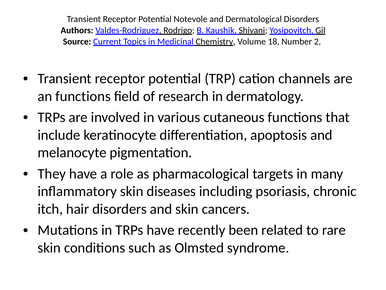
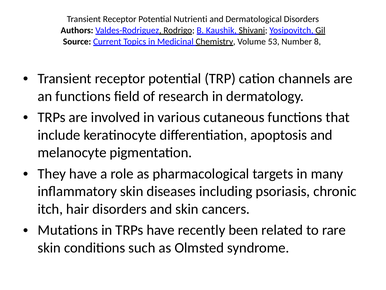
Notevole: Notevole -> Nutrienti (191, 19)
18: 18 -> 53 (274, 41)
2: 2 -> 8 (317, 41)
